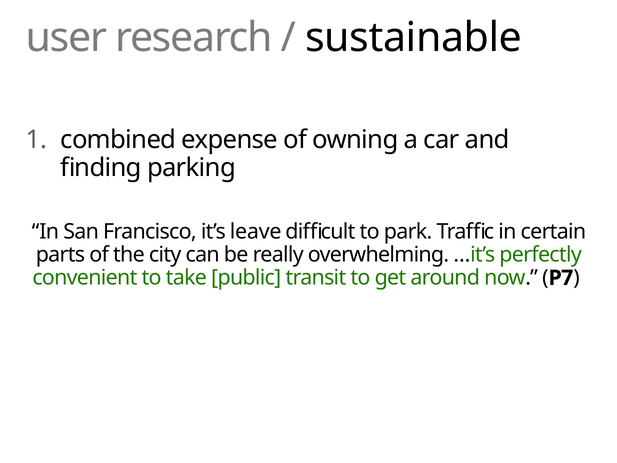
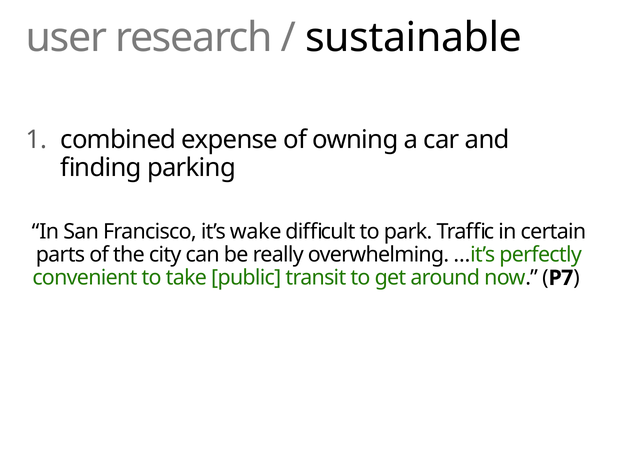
leave: leave -> wake (256, 232)
